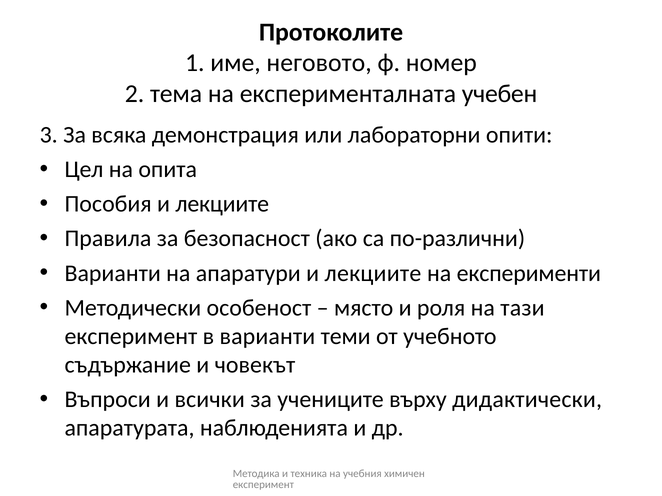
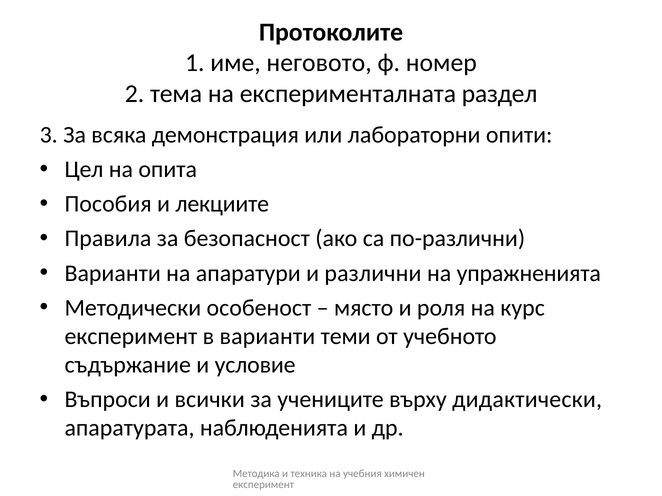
учебен: учебен -> раздел (500, 94)
апаратури и лекциите: лекциите -> различни (373, 273)
експерименти: експерименти -> упражненията (529, 273)
тази: тази -> курс (523, 308)
човекът: човекът -> условие (255, 365)
